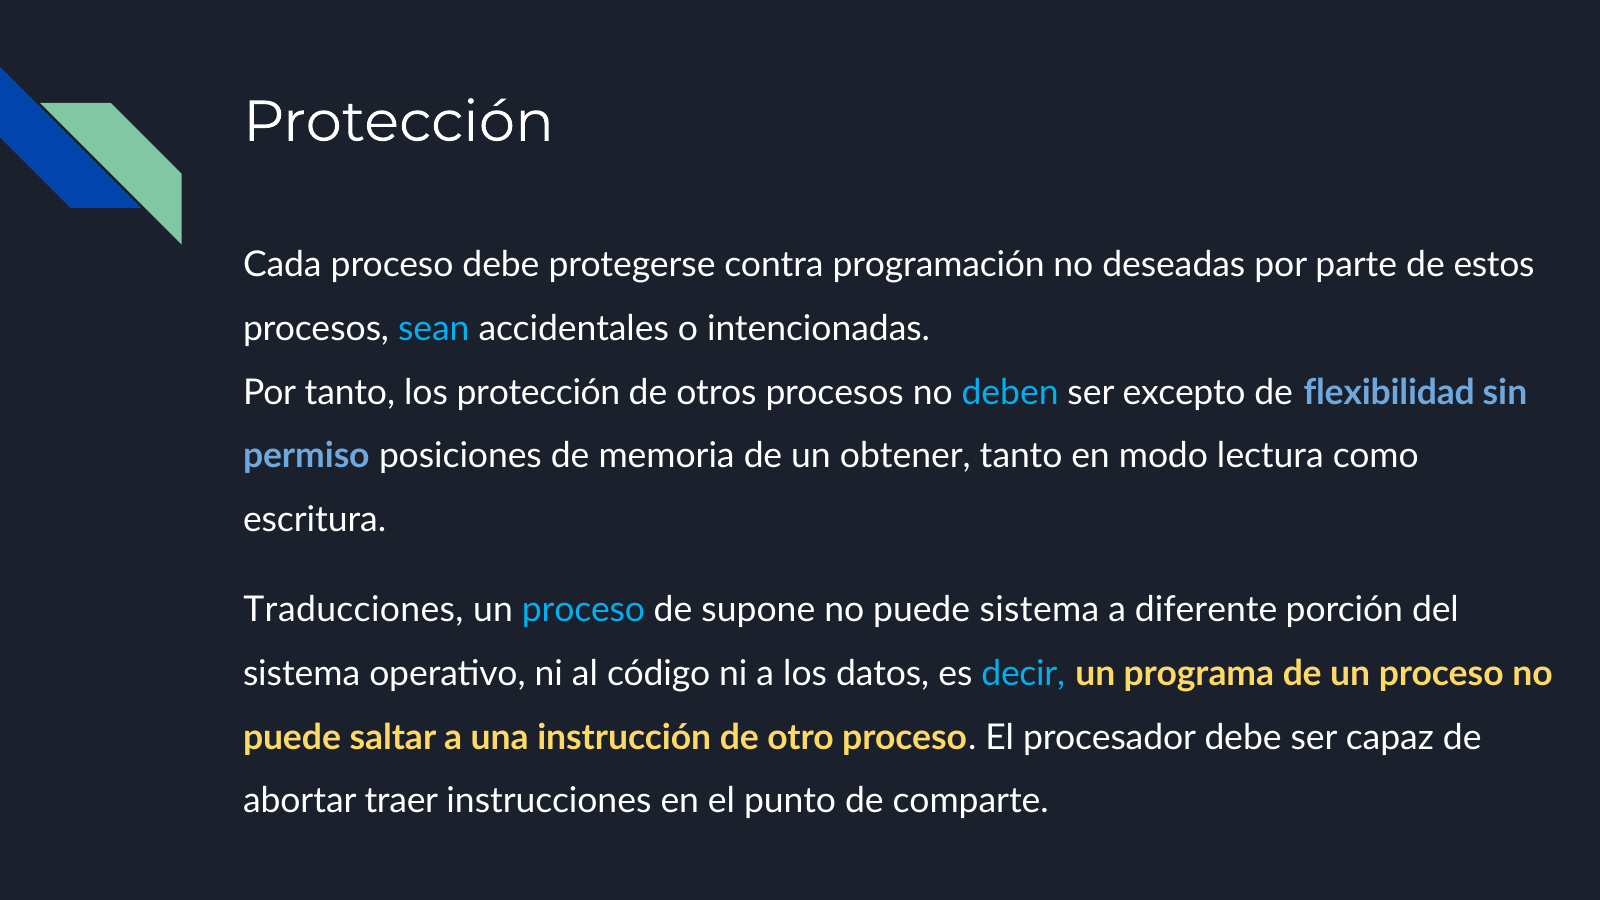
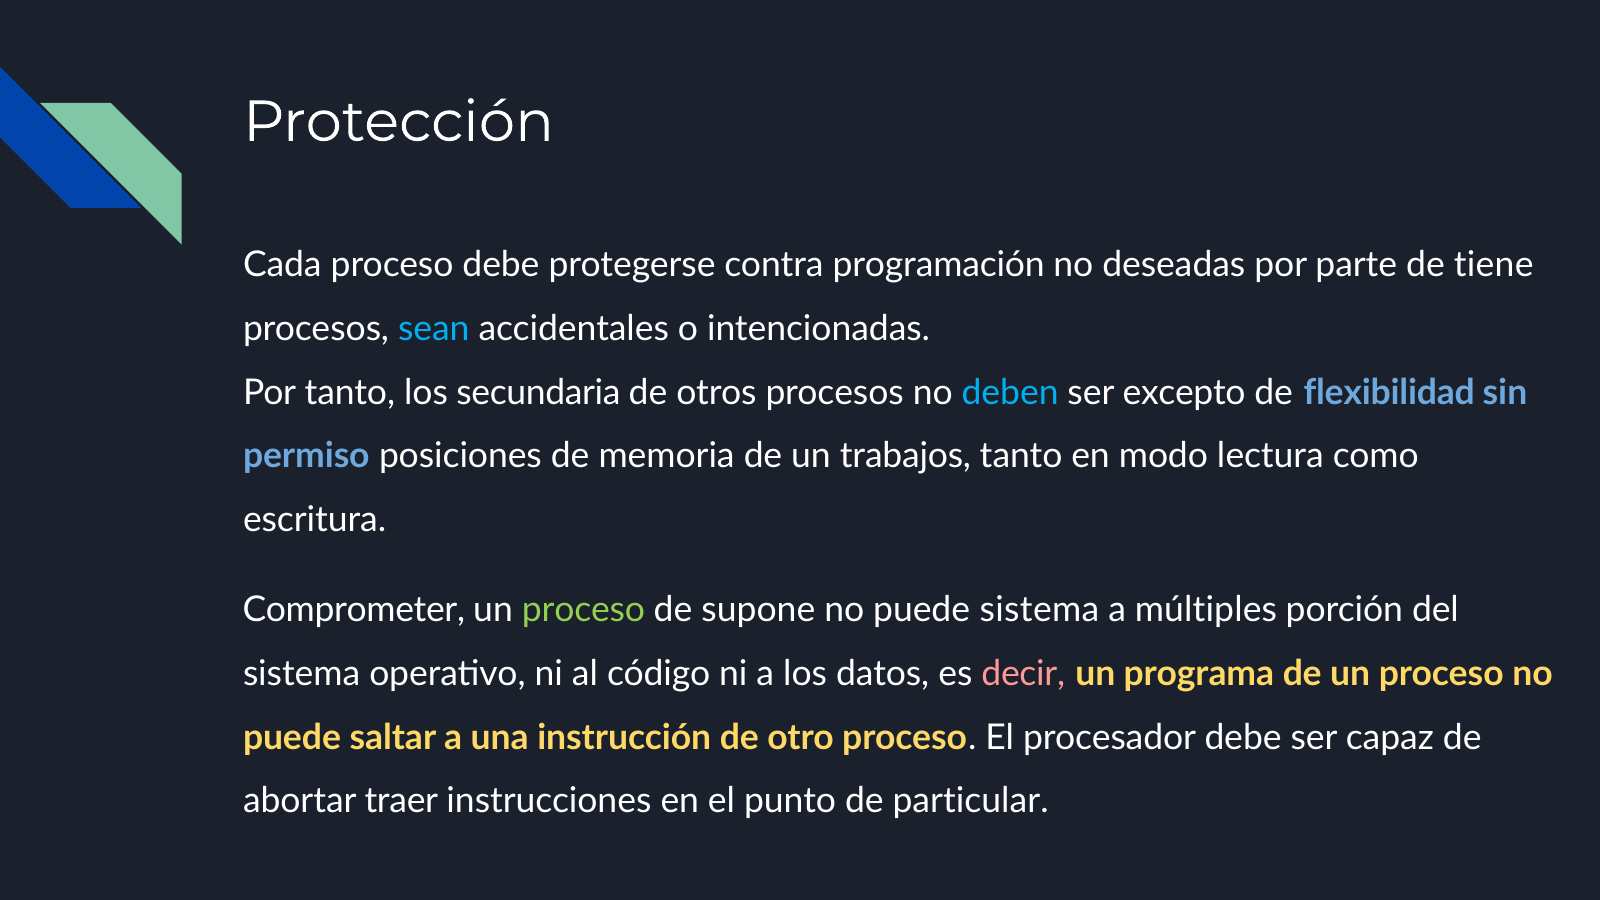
estos: estos -> tiene (1494, 265)
los protección: protección -> secundaria (538, 392)
obtener: obtener -> trabajos (905, 456)
Traducciones: Traducciones -> Comprometer (354, 610)
proceso colour: light blue -> light green (583, 610)
diferente: diferente -> múltiples (1206, 610)
decir colour: light blue -> pink (1023, 674)
comparte: comparte -> particular (971, 801)
